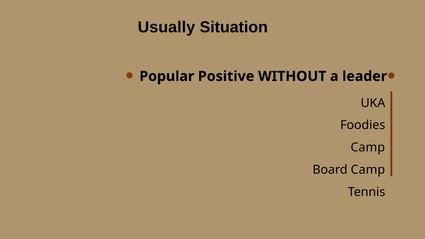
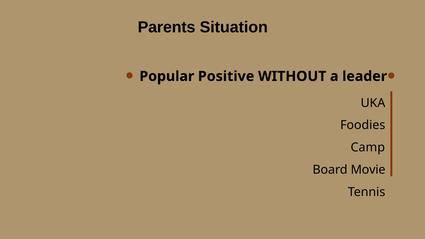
Usually: Usually -> Parents (167, 27)
Board Camp: Camp -> Movie (368, 170)
